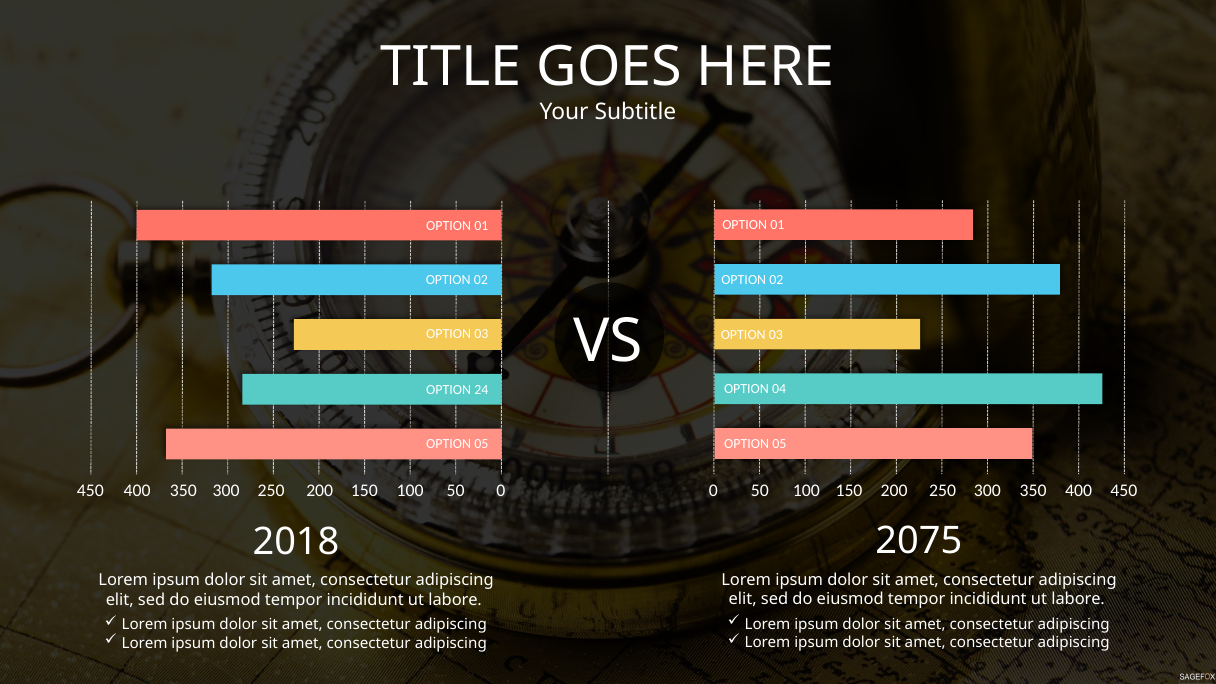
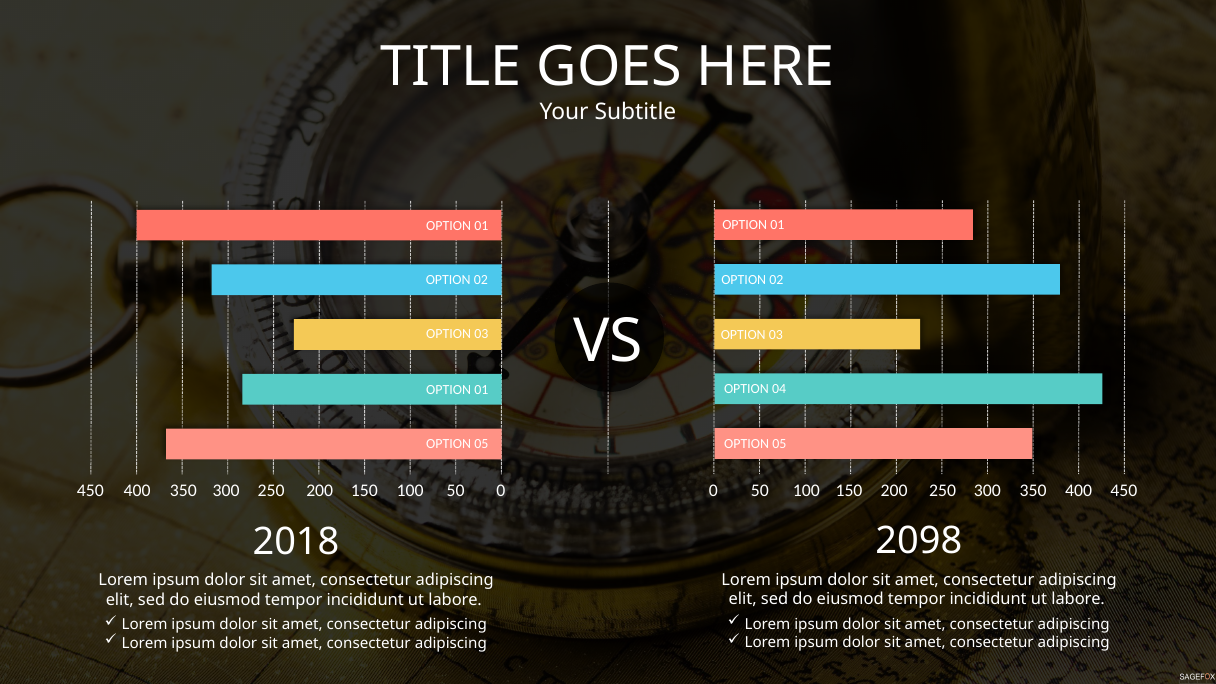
24: 24 -> 01 (481, 390)
2075: 2075 -> 2098 (919, 541)
